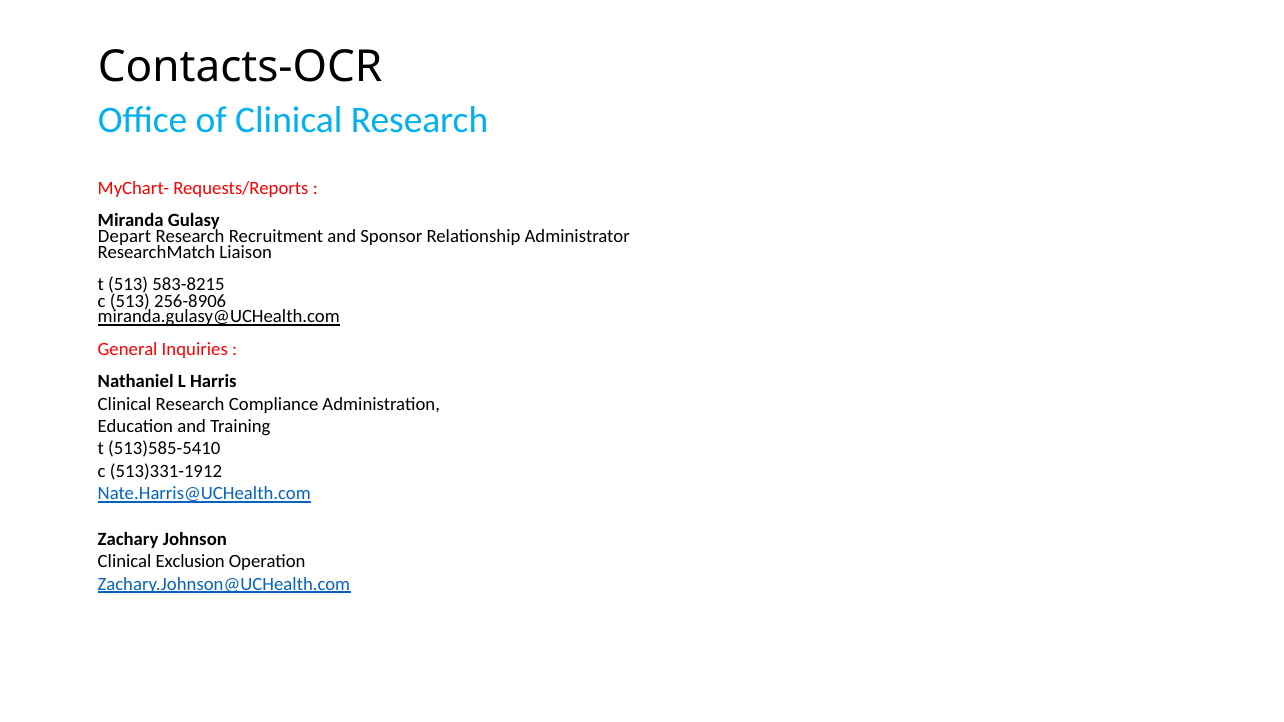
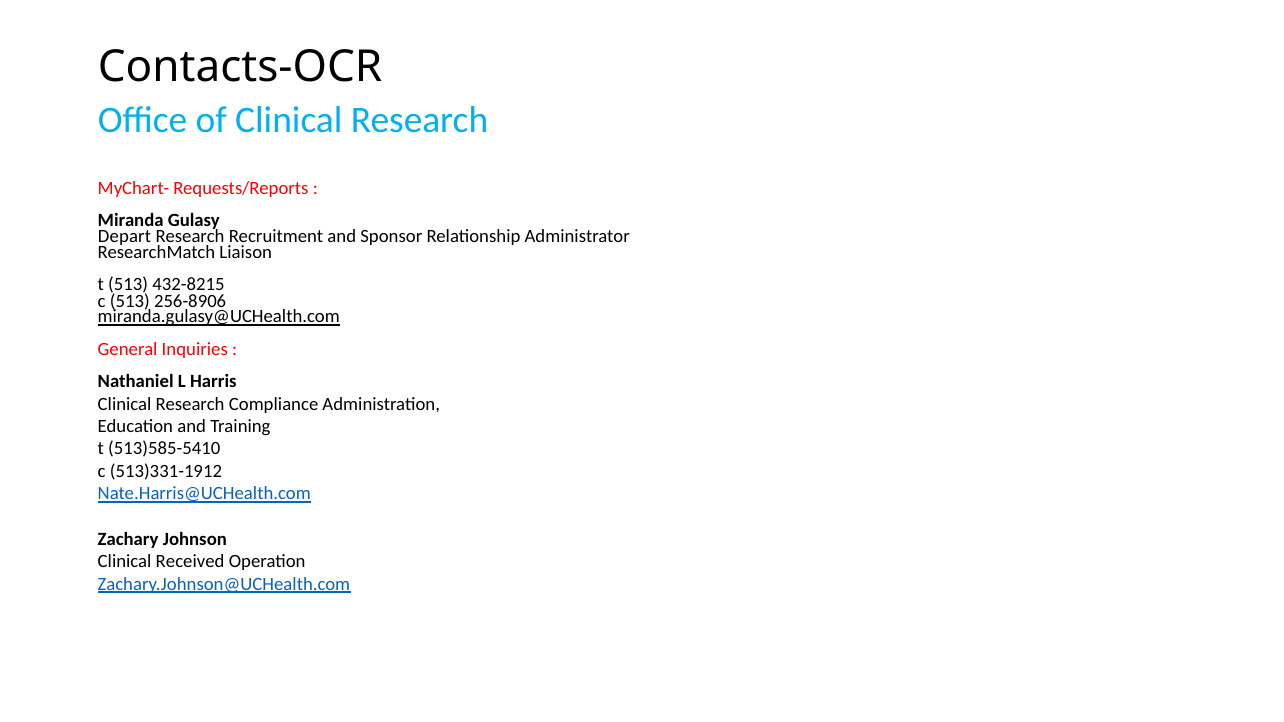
583-8215: 583-8215 -> 432-8215 (188, 285)
Exclusion: Exclusion -> Received (190, 562)
